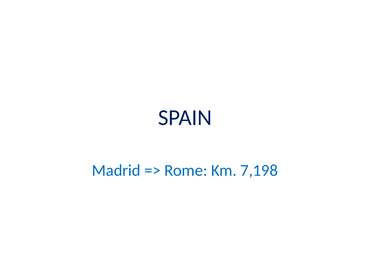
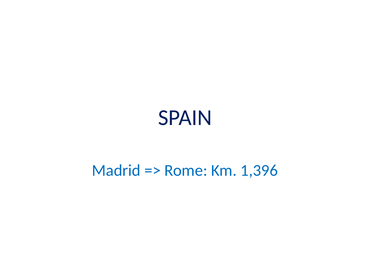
7,198: 7,198 -> 1,396 (259, 170)
